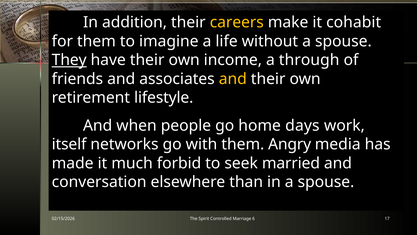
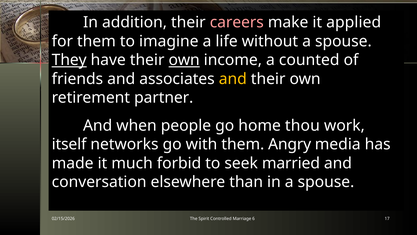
careers colour: yellow -> pink (237, 22)
cohabit: cohabit -> applied (354, 22)
own underline: none -> present (184, 60)
through: through -> counted (309, 60)
lifestyle: lifestyle -> partner (164, 98)
days: days -> thou (302, 125)
